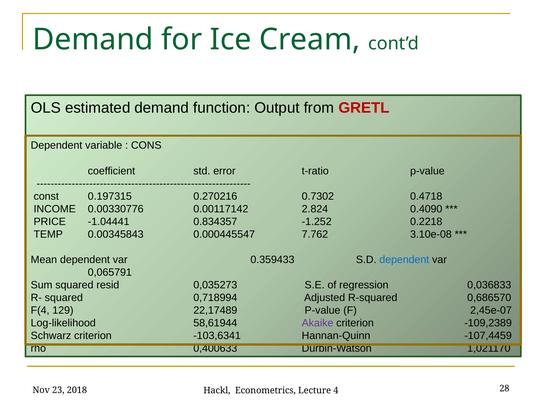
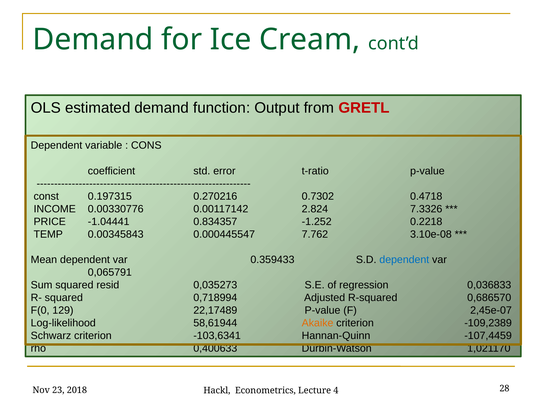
0.4090: 0.4090 -> 7.3326 (426, 209)
F(4: F(4 -> F(0 (40, 310)
Akaike colour: purple -> orange (318, 322)
